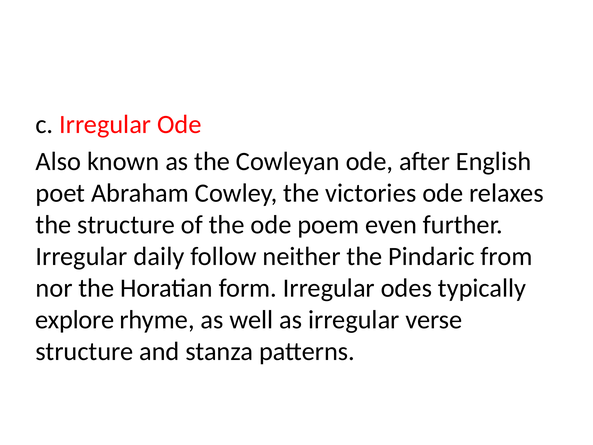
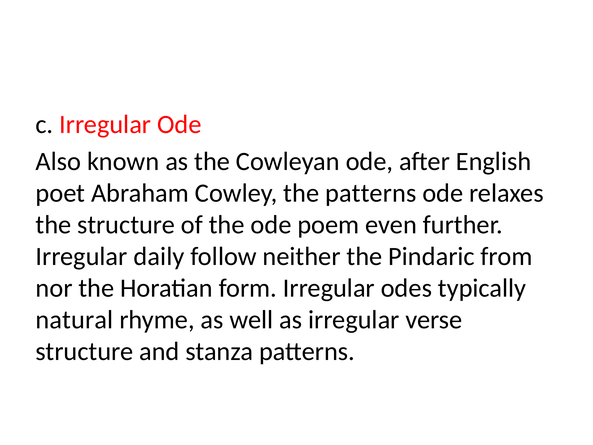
the victories: victories -> patterns (371, 193)
explore: explore -> natural (74, 319)
